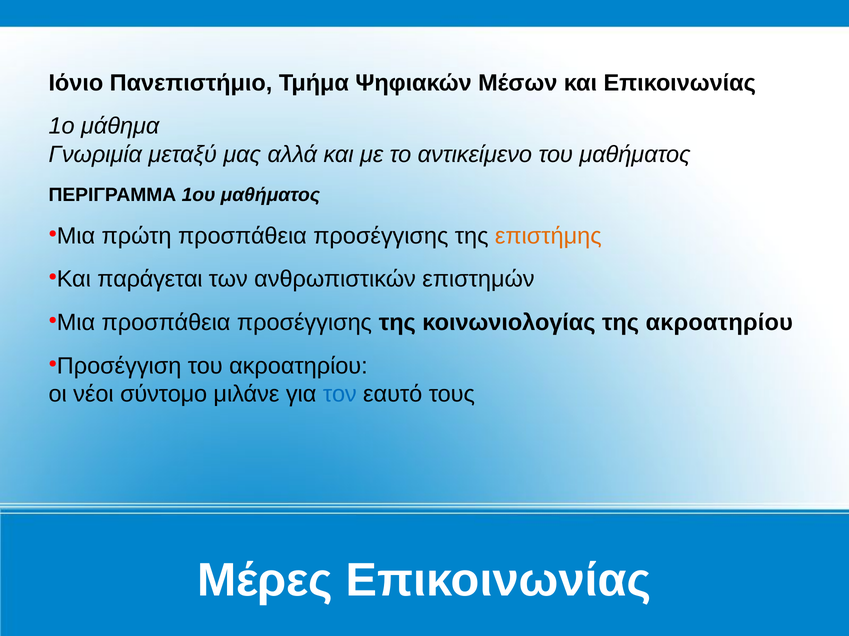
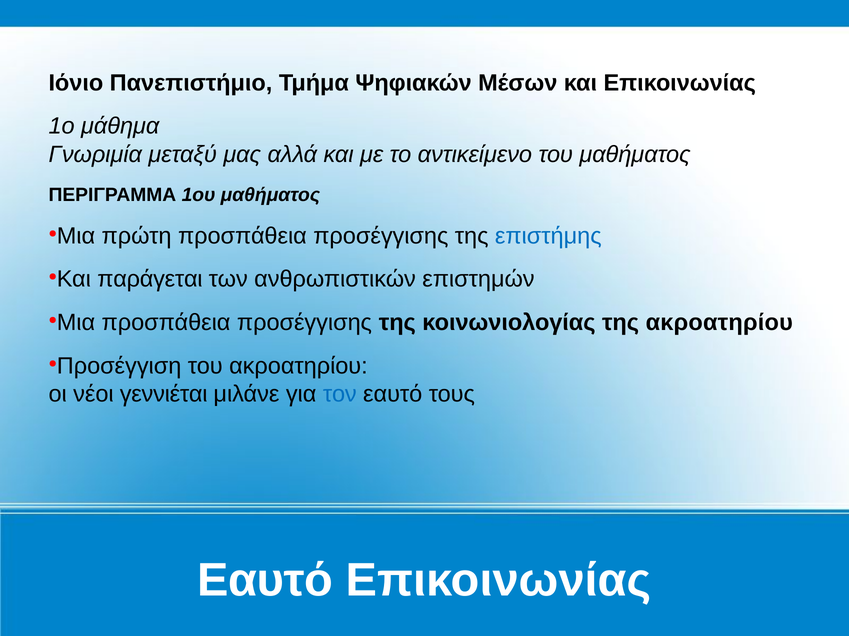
επιστήμης colour: orange -> blue (548, 236)
σύντομο: σύντομο -> γεννιέται (164, 394)
Μέρες: Μέρες -> Εαυτό (265, 581)
